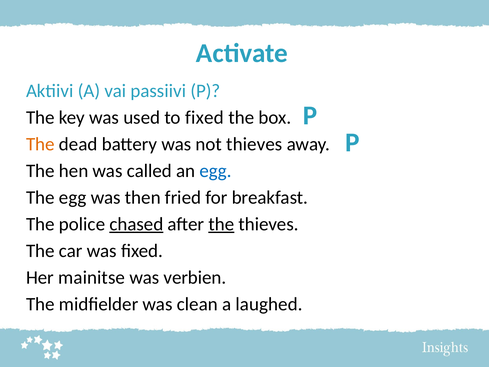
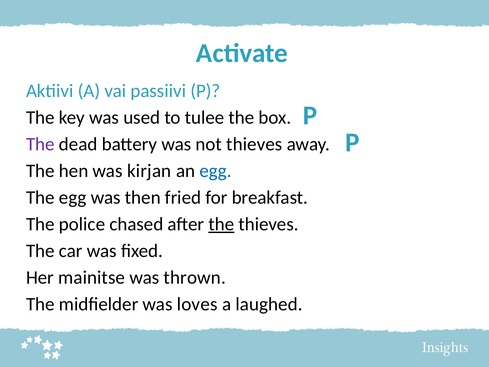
to fixed: fixed -> tulee (205, 117)
The colour: orange -> purple (40, 144)
called: called -> kirjan (149, 171)
chased underline: present -> none (136, 224)
verbien: verbien -> thrown (195, 277)
clean: clean -> loves (197, 304)
